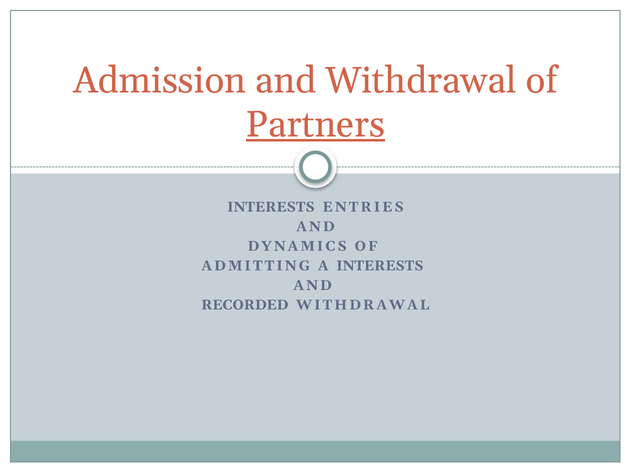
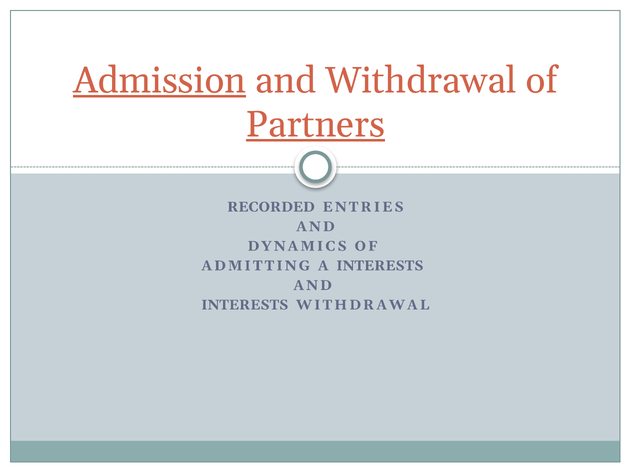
Admission underline: none -> present (160, 80)
INTERESTS: INTERESTS -> RECORDED (271, 207)
RECORDED: RECORDED -> INTERESTS (245, 305)
